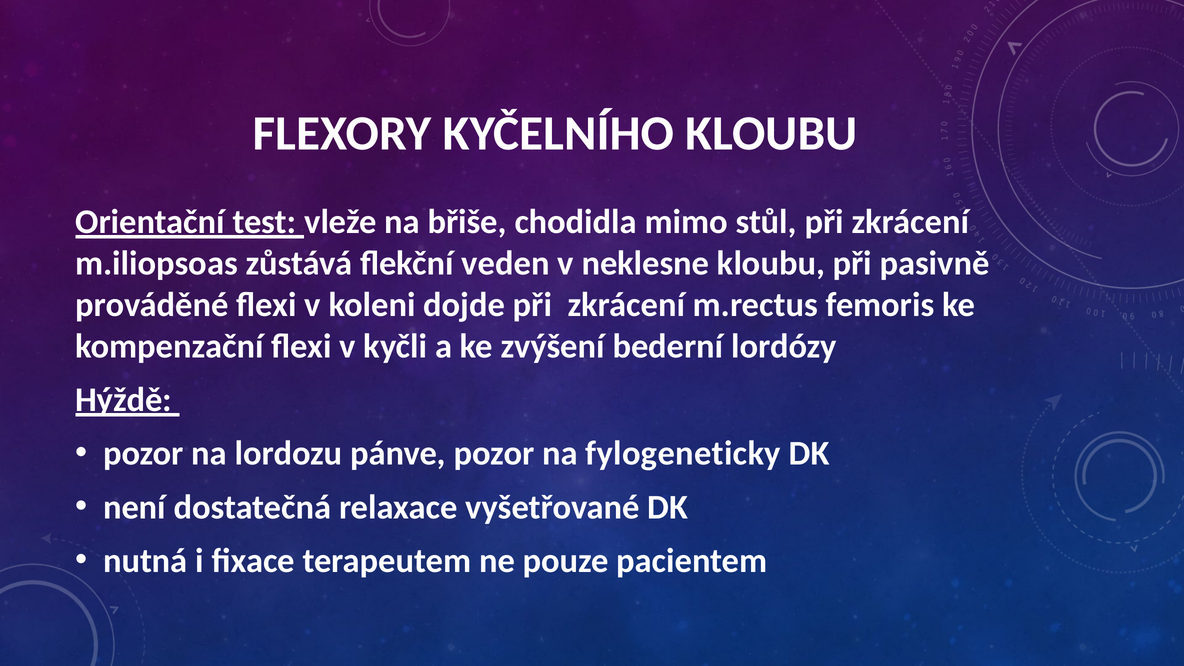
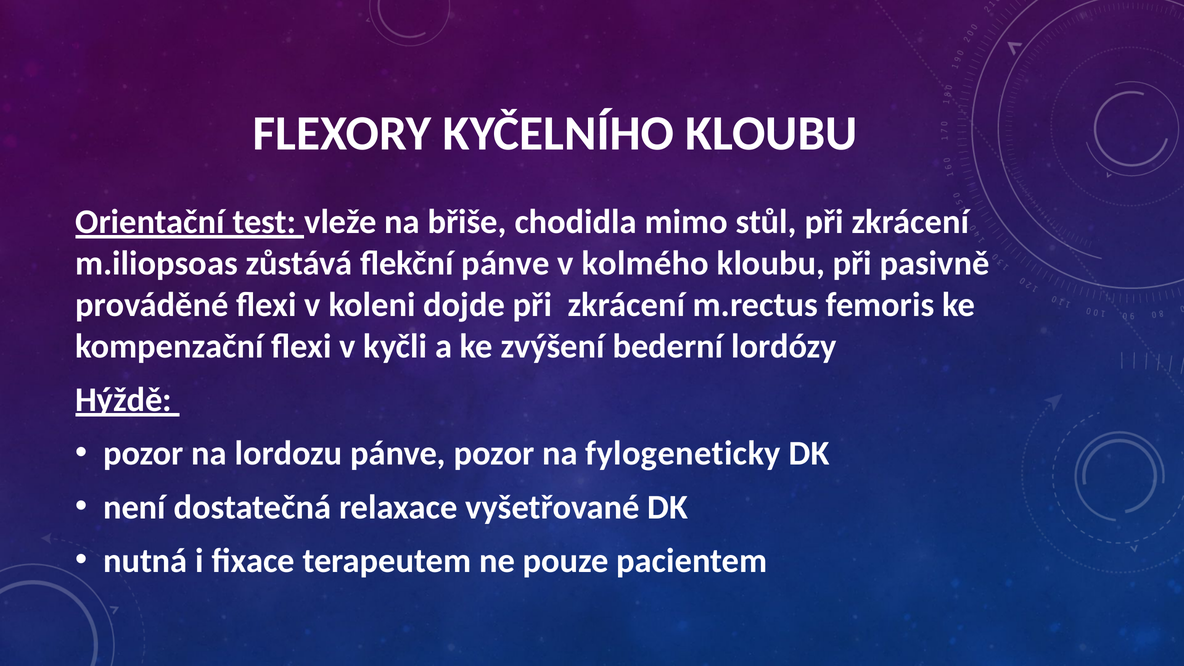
flekční veden: veden -> pánve (505, 263)
neklesne: neklesne -> kolmého (645, 263)
